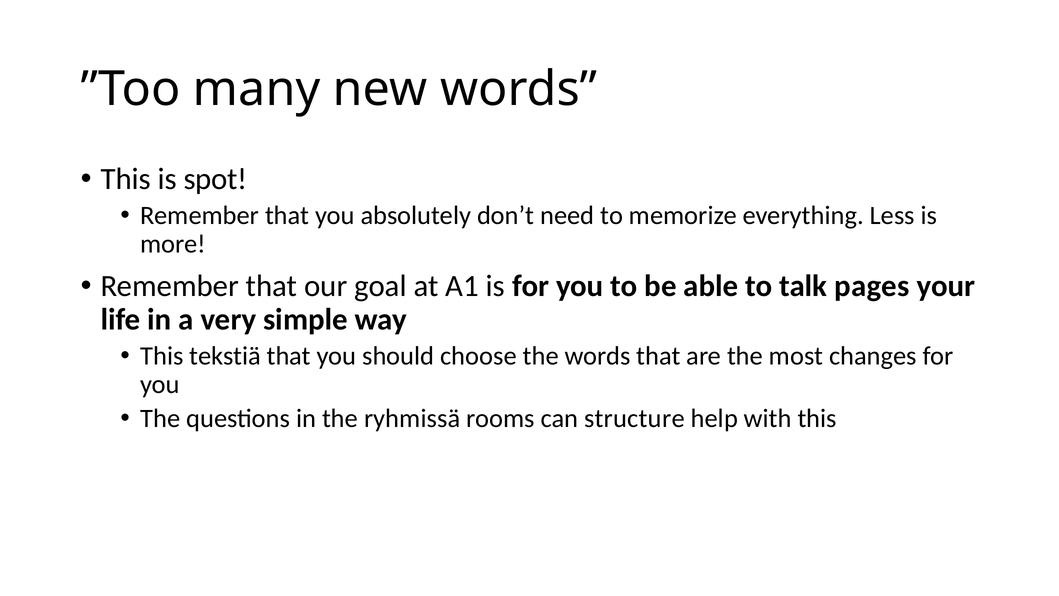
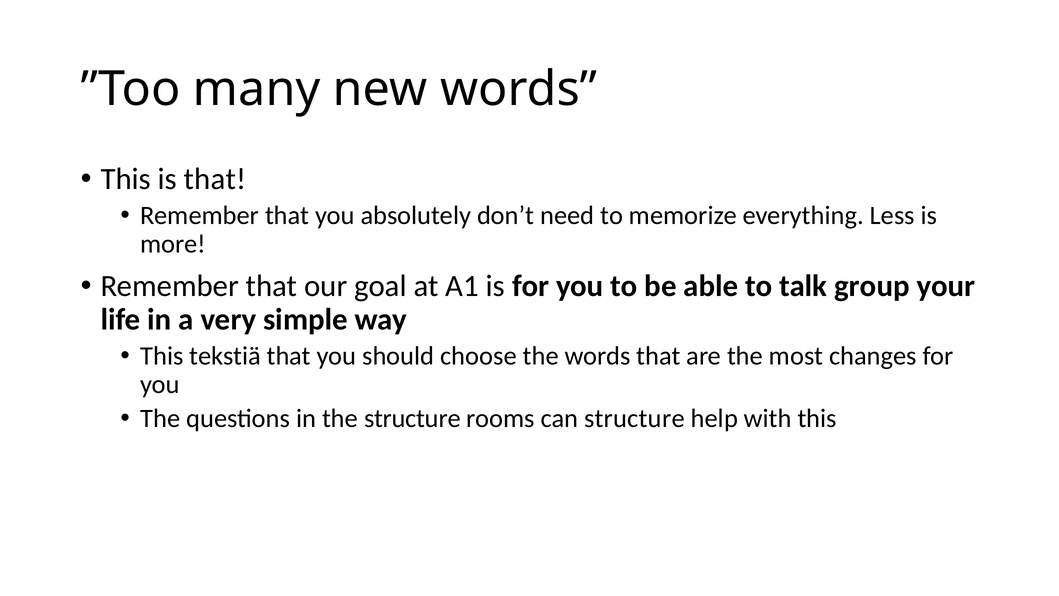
is spot: spot -> that (215, 179)
pages: pages -> group (872, 286)
the ryhmissä: ryhmissä -> structure (412, 418)
